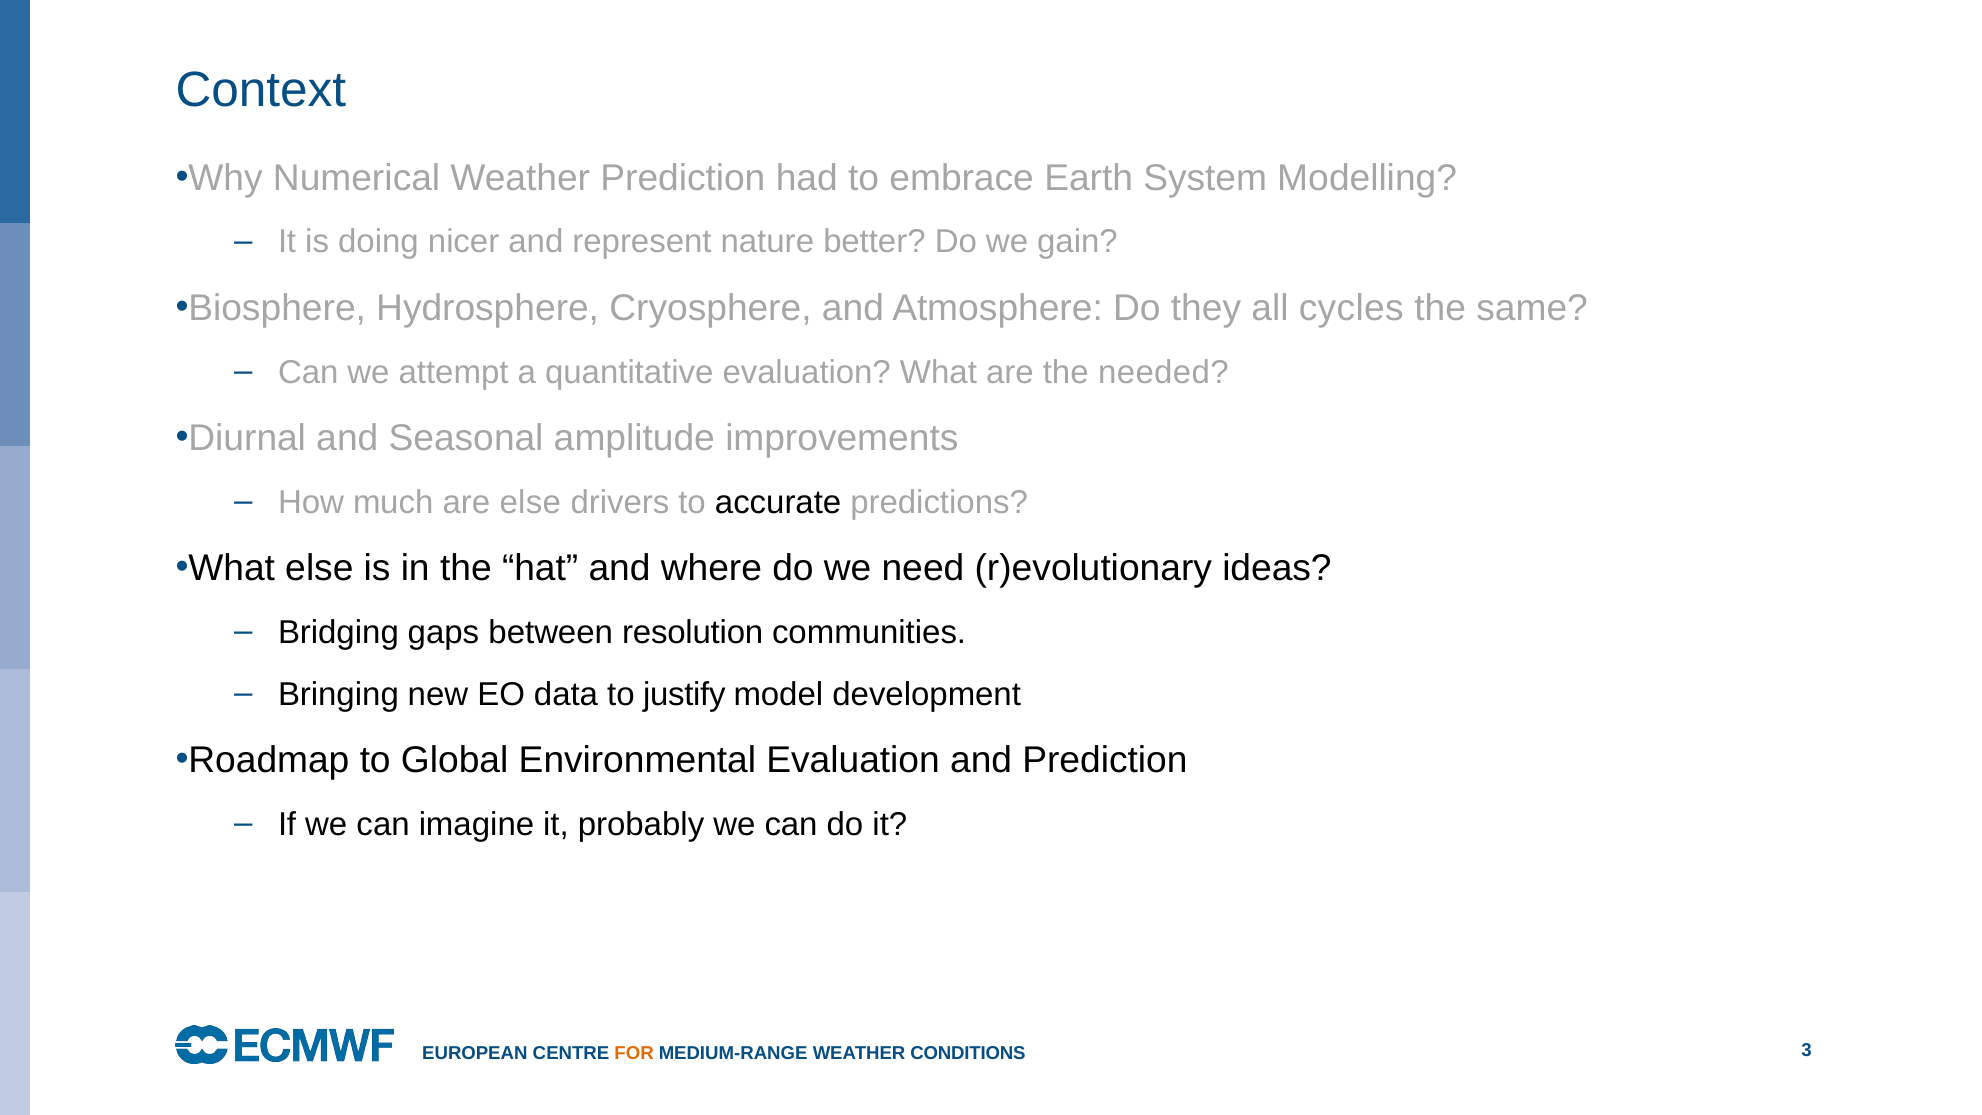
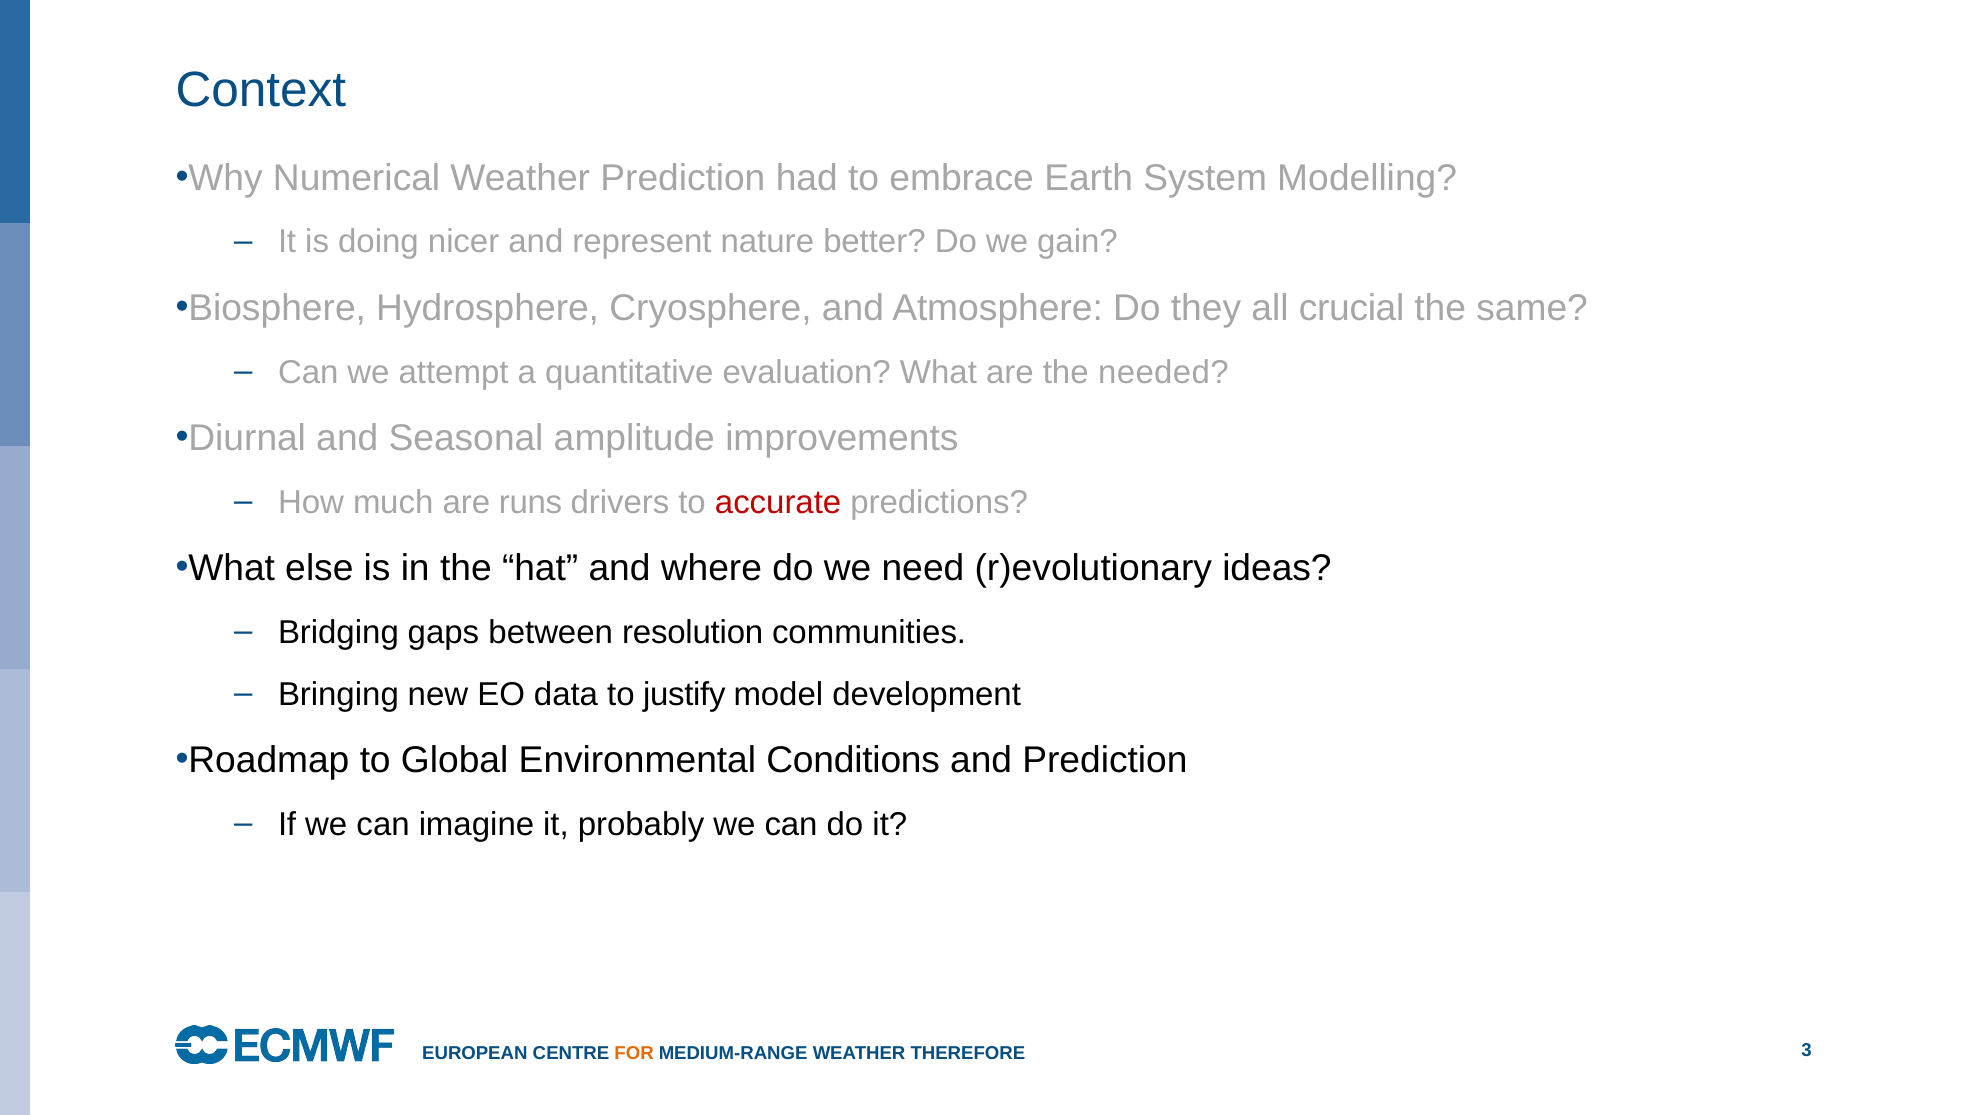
cycles: cycles -> crucial (1352, 308)
are else: else -> runs (531, 502)
accurate colour: black -> red (778, 502)
Environmental Evaluation: Evaluation -> Conditions (853, 760)
CONDITIONS: CONDITIONS -> THEREFORE (968, 1053)
